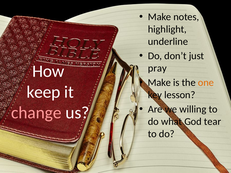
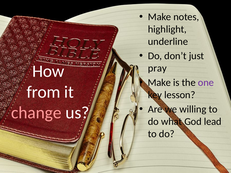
one colour: orange -> purple (206, 83)
keep: keep -> from (43, 92)
tear: tear -> lead (213, 122)
